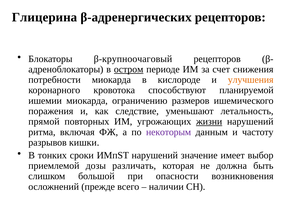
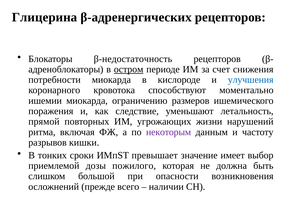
β-крупноочаговый: β-крупноочаговый -> β-недостаточность (133, 59)
улучшения colour: orange -> blue (251, 80)
планируемой: планируемой -> моментально (246, 90)
жизни underline: present -> none (209, 122)
ИМпST нарушений: нарушений -> превышает (155, 155)
различать: различать -> пожилого (134, 166)
